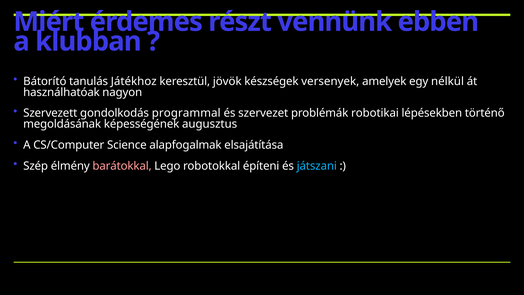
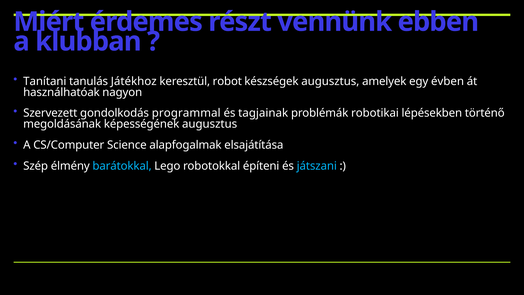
Bátorító: Bátorító -> Tanítani (45, 81)
jövök: jövök -> robot (227, 81)
készségek versenyek: versenyek -> augusztus (330, 81)
nélkül: nélkül -> évben (448, 81)
szervezet: szervezet -> tagjainak (263, 113)
barátokkal colour: pink -> light blue (122, 166)
